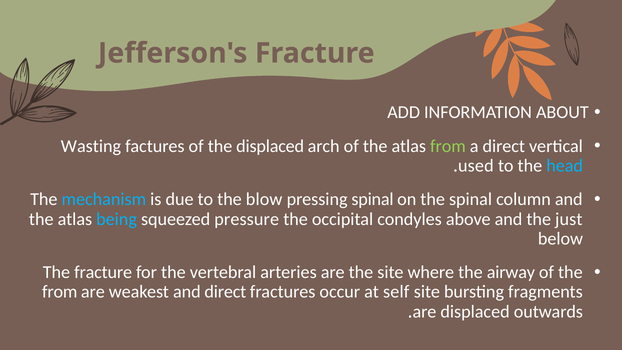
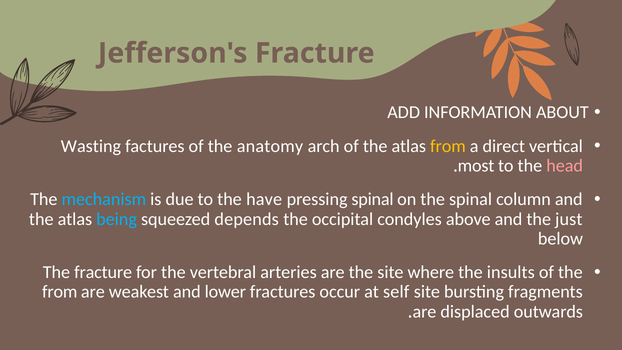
the displaced: displaced -> anatomy (270, 146)
from colour: light green -> yellow (448, 146)
used: used -> most (476, 166)
head colour: light blue -> pink (565, 166)
blow: blow -> have (264, 199)
pressure: pressure -> depends (247, 219)
airway: airway -> insults (511, 272)
and direct: direct -> lower (225, 292)
